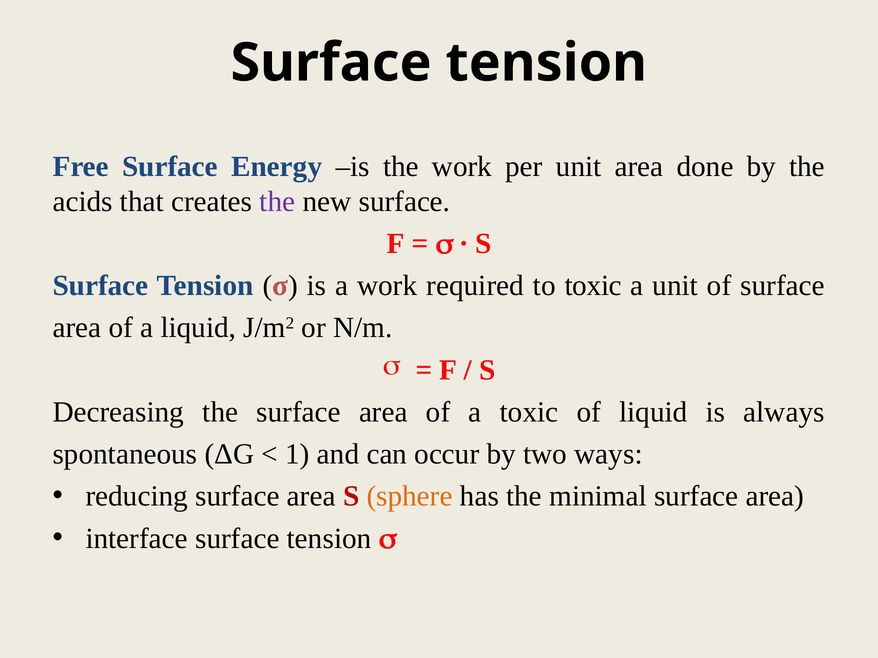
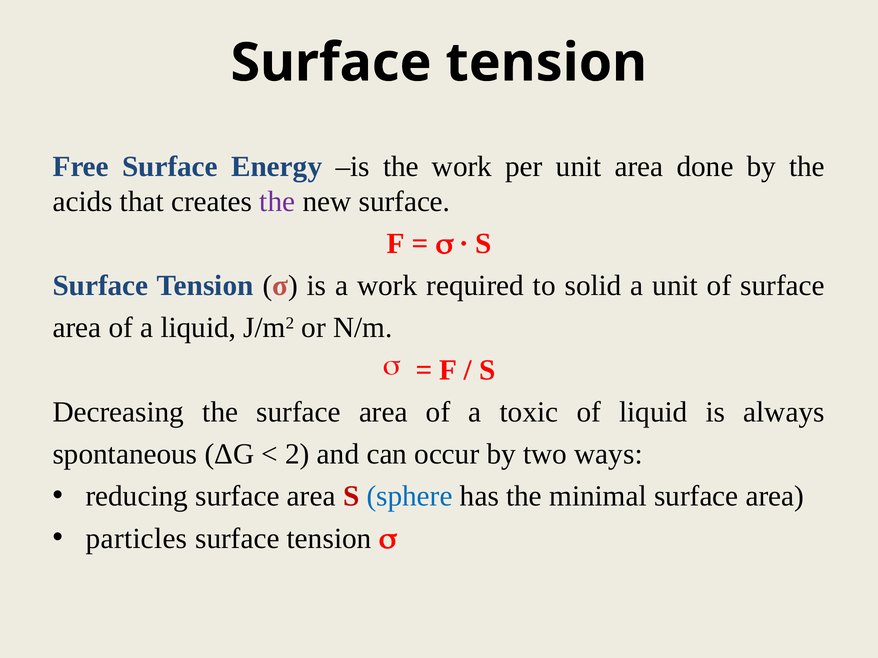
to toxic: toxic -> solid (593, 286)
1: 1 -> 2 (298, 455)
sphere colour: orange -> blue (410, 497)
interface: interface -> particles (137, 539)
